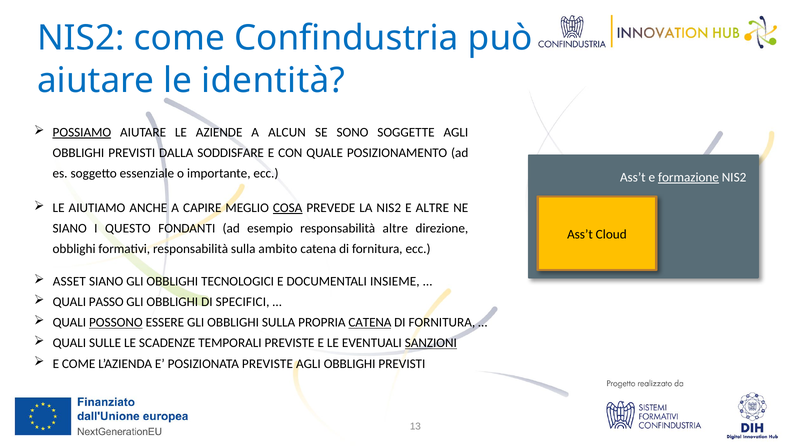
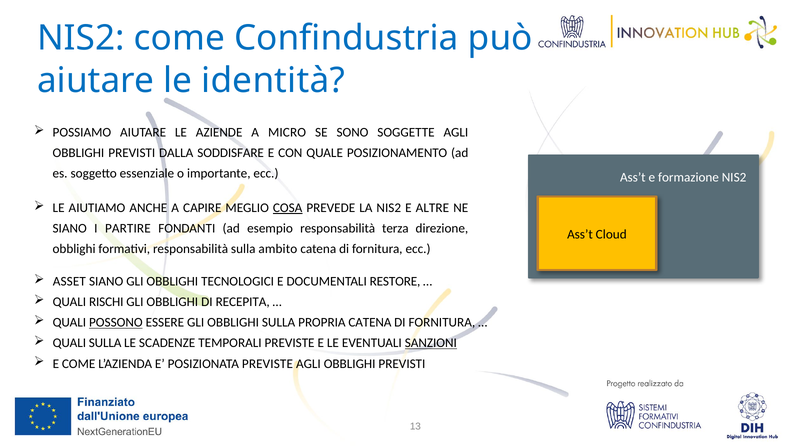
POSSIAMO underline: present -> none (82, 132)
ALCUN: ALCUN -> MICRO (287, 132)
formazione underline: present -> none (688, 177)
QUESTO: QUESTO -> PARTIRE (128, 228)
responsabilità altre: altre -> terza (395, 228)
INSIEME: INSIEME -> RESTORE (395, 281)
PASSO: PASSO -> RISCHI (106, 302)
SPECIFICI: SPECIFICI -> RECEPITA (243, 302)
CATENA underline: present -> none (370, 322)
QUALI SULLE: SULLE -> SULLA (105, 343)
